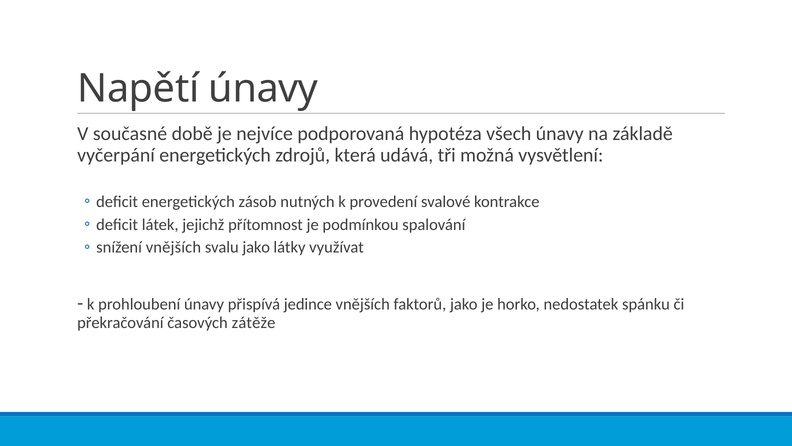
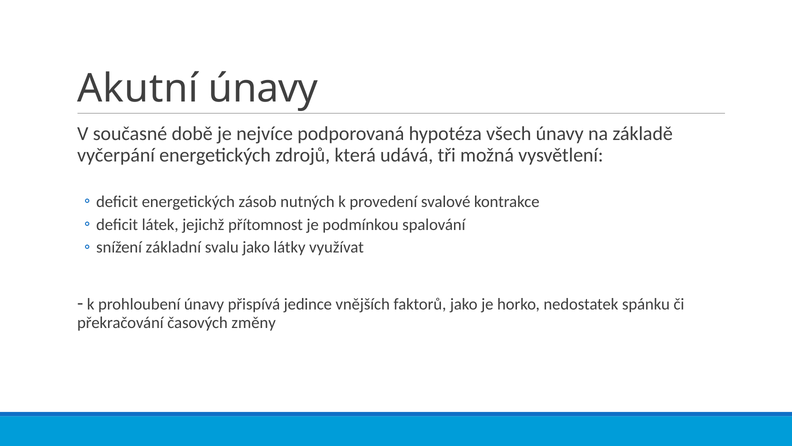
Napětí: Napětí -> Akutní (138, 89)
snížení vnějších: vnějších -> základní (173, 247)
zátěže: zátěže -> změny (254, 322)
